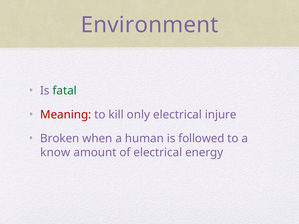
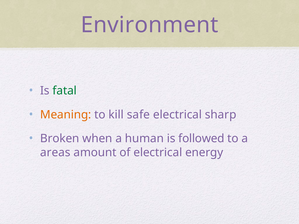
Meaning colour: red -> orange (66, 115)
only: only -> safe (138, 115)
injure: injure -> sharp (221, 115)
know: know -> areas (55, 153)
